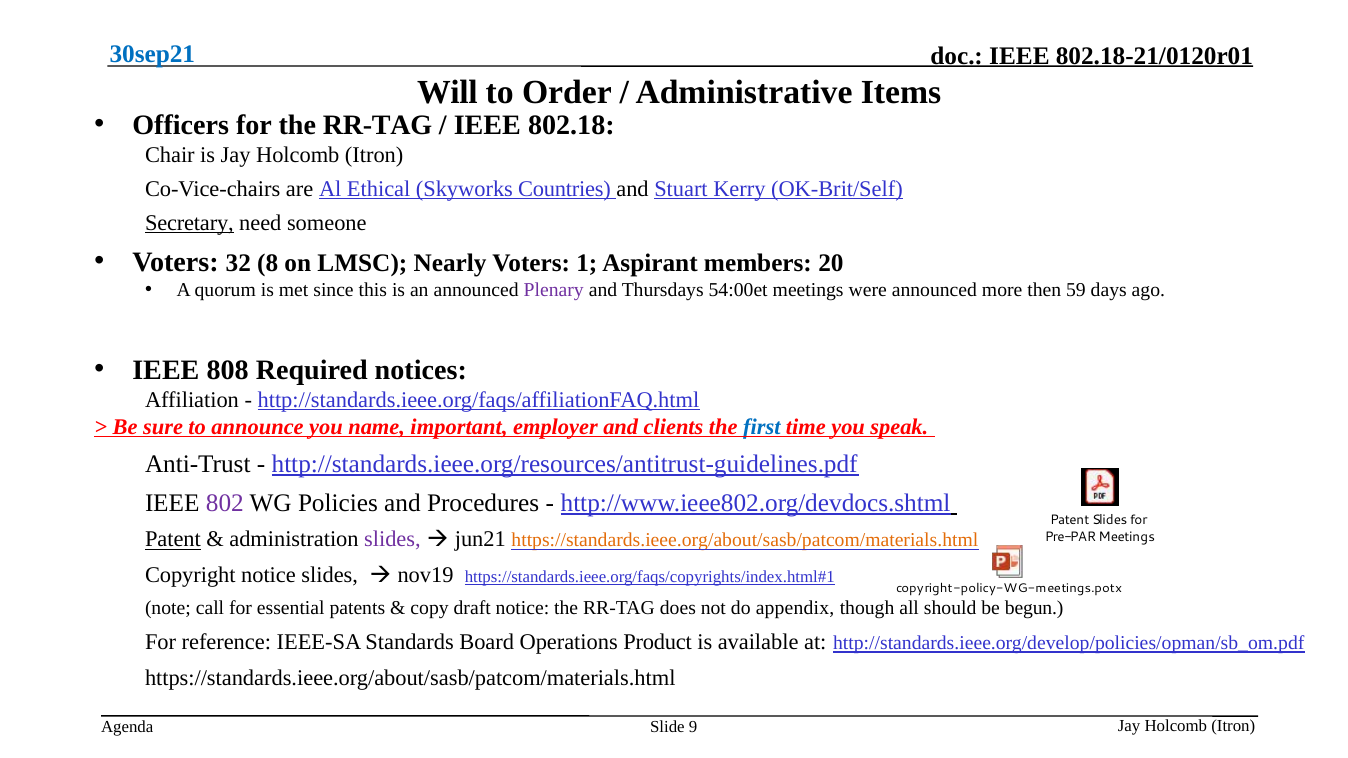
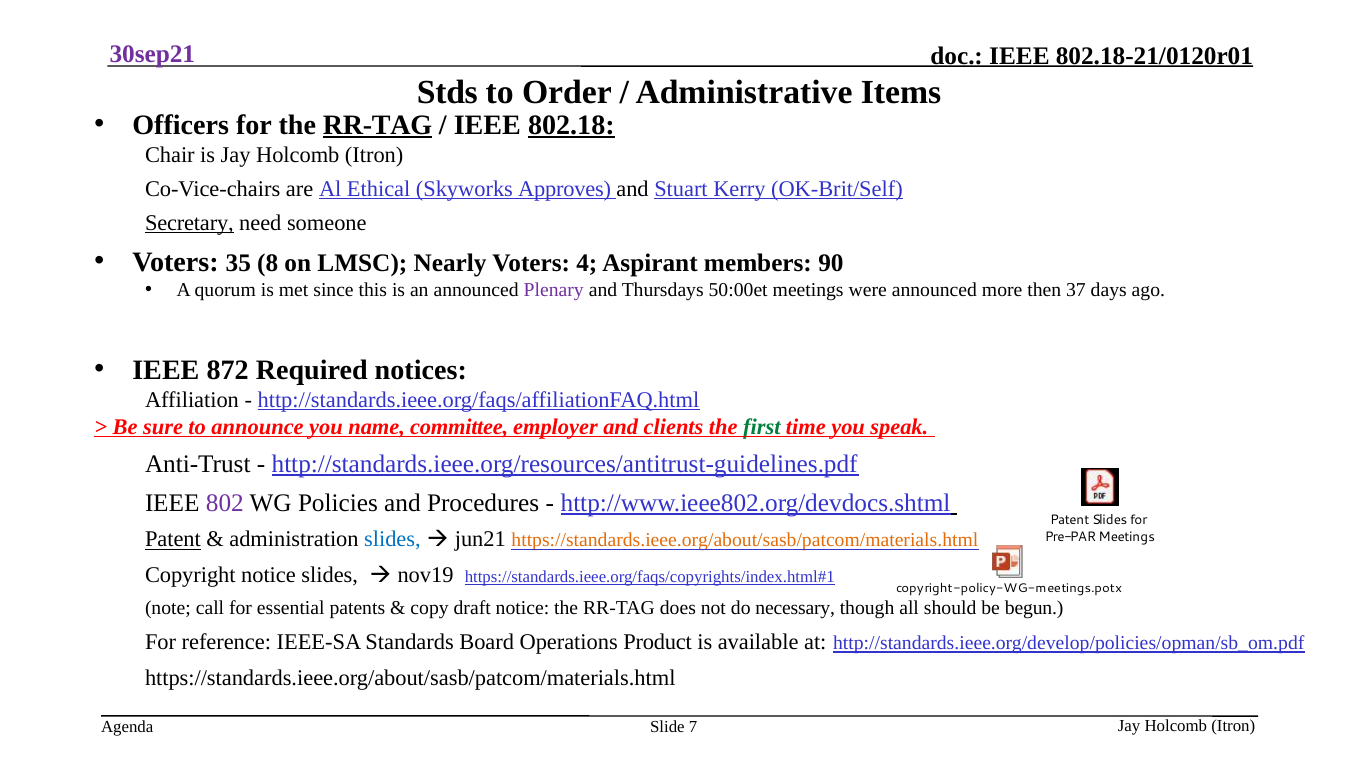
30sep21 colour: blue -> purple (152, 54)
Will: Will -> Stds (447, 93)
RR-TAG underline: none -> present (378, 125)
802.18 underline: none -> present (571, 125)
Countries: Countries -> Approves (565, 189)
32: 32 -> 35 (238, 263)
1: 1 -> 4 (587, 263)
20: 20 -> 90 (831, 263)
54:00et: 54:00et -> 50:00et (738, 290)
59: 59 -> 37 (1076, 290)
808: 808 -> 872 (228, 370)
important: important -> committee (459, 427)
first colour: blue -> green (762, 427)
slides colour: purple -> blue (392, 540)
appendix: appendix -> necessary (795, 609)
9: 9 -> 7 (693, 727)
